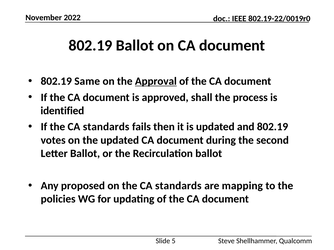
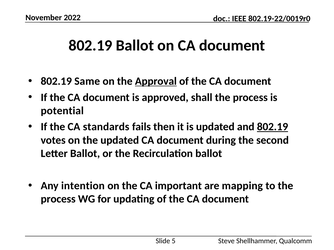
identified: identified -> potential (62, 111)
802.19 underline: none -> present (273, 127)
proposed: proposed -> intention (83, 186)
on the CA standards: standards -> important (178, 186)
policies: policies -> process (58, 199)
